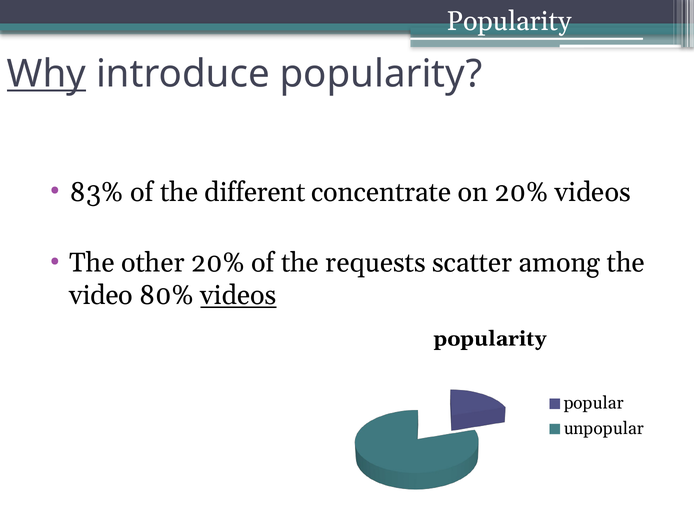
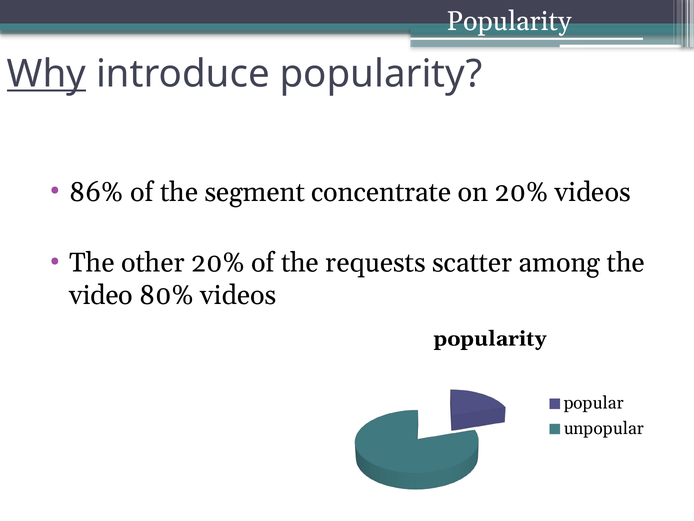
83%: 83% -> 86% (96, 192)
different: different -> segment (255, 192)
videos underline: present -> none (238, 295)
